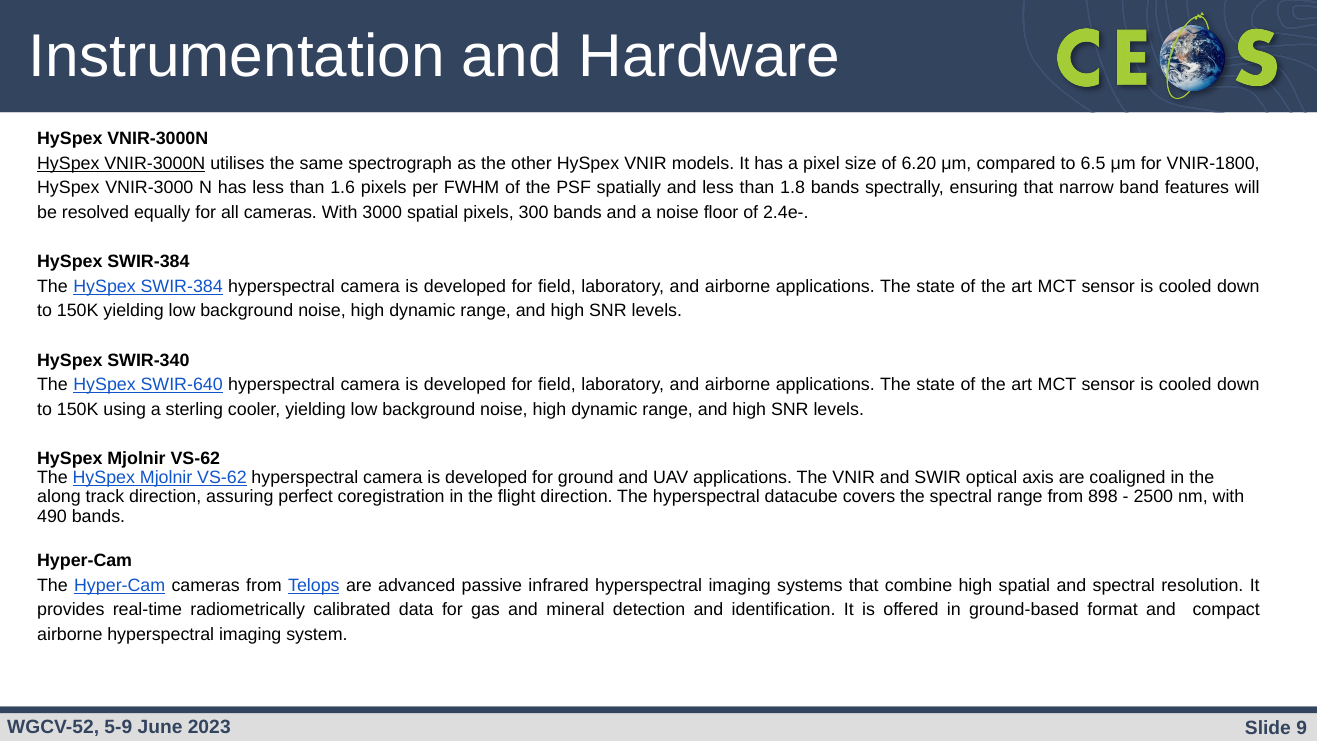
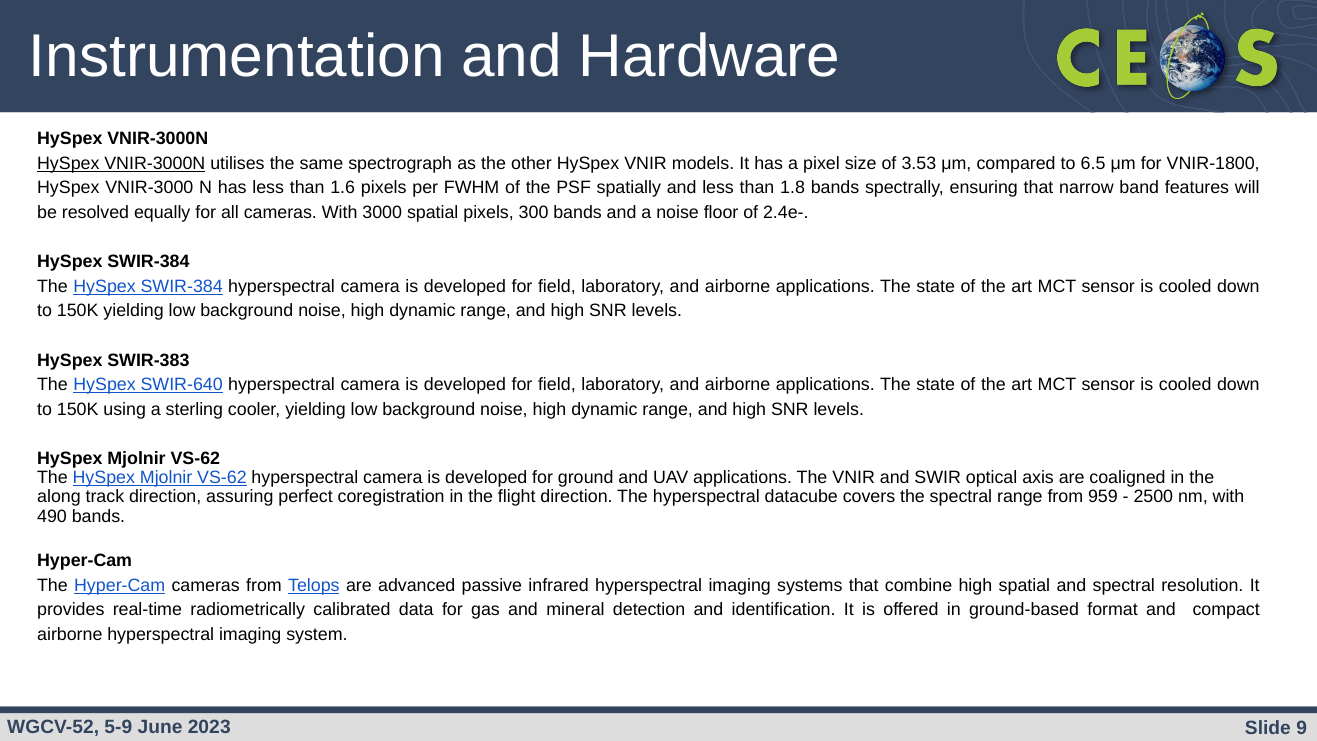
6.20: 6.20 -> 3.53 (919, 163)
SWIR-340: SWIR-340 -> SWIR-383 (148, 360)
898: 898 -> 959 (1103, 497)
